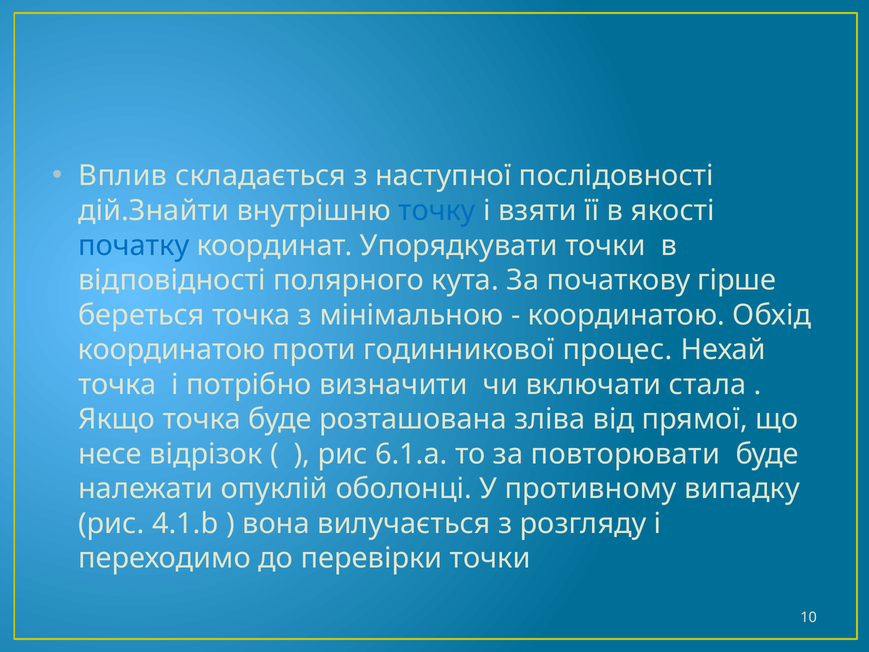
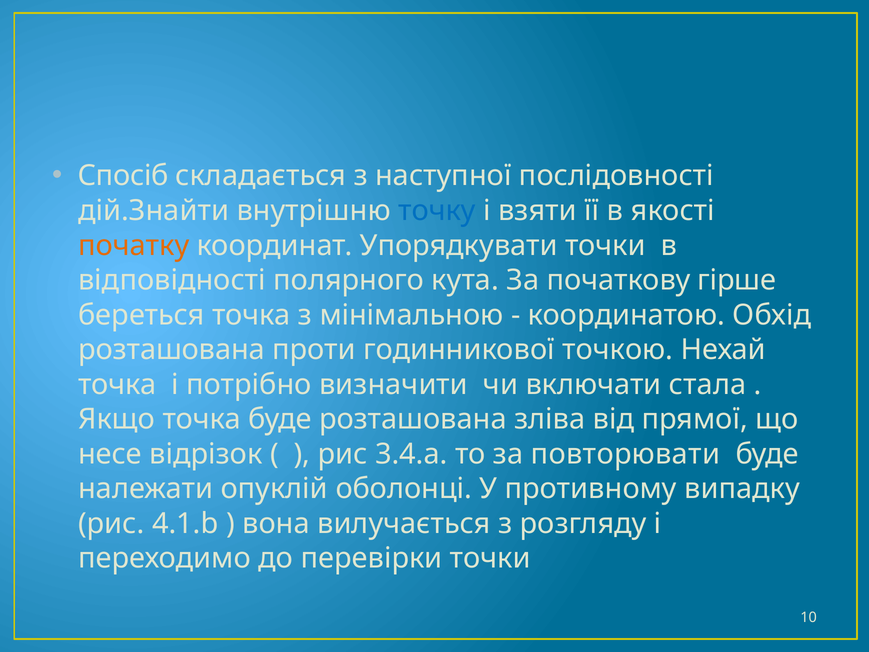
Вплив: Вплив -> Спосіб (123, 176)
початку colour: blue -> orange (134, 245)
координатою: координатою -> розташована (172, 350)
процес: процес -> точкою (618, 350)
6.1.а: 6.1.а -> 3.4.а (411, 454)
